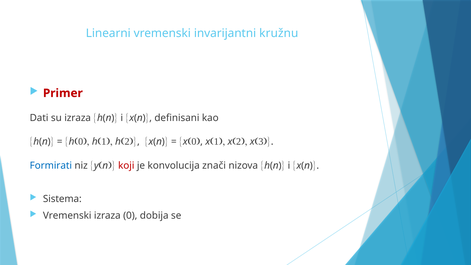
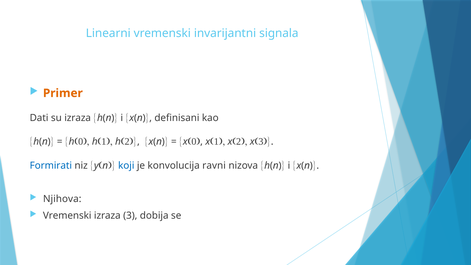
kružnu: kružnu -> signala (279, 33)
Primer colour: red -> orange (63, 93)
koji colour: red -> blue (126, 165)
znači: znači -> ravni (214, 165)
Sistema: Sistema -> Njihova (62, 199)
0: 0 -> 3 (130, 216)
